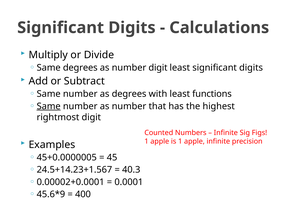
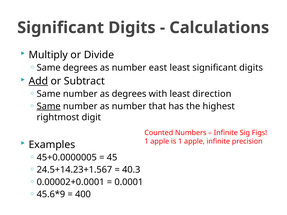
number digit: digit -> east (158, 68)
Add underline: none -> present (38, 81)
functions: functions -> direction (212, 94)
